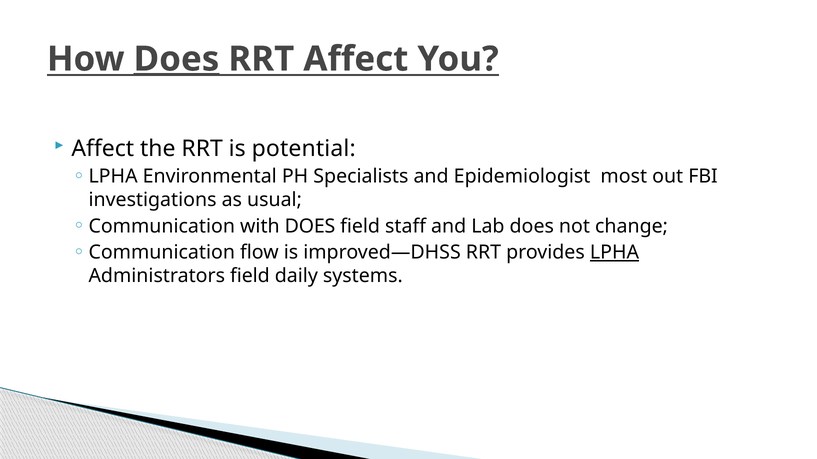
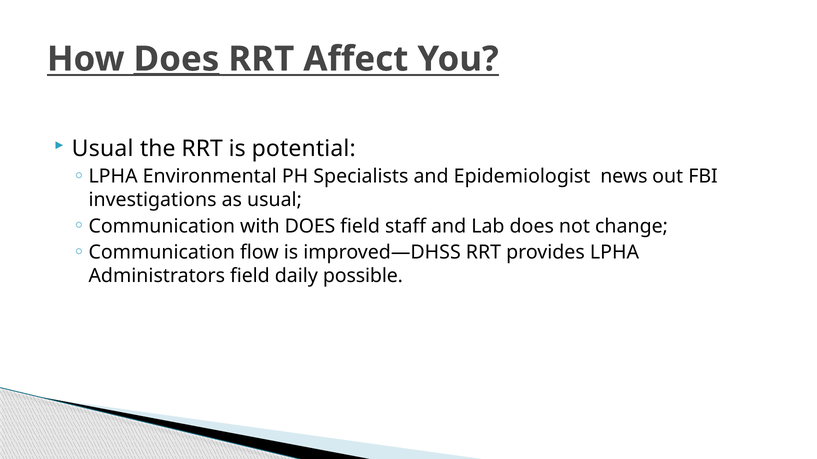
Affect: Affect -> Usual (103, 149)
most: most -> news (624, 177)
LPHA underline: present -> none (614, 253)
systems: systems -> possible (363, 276)
